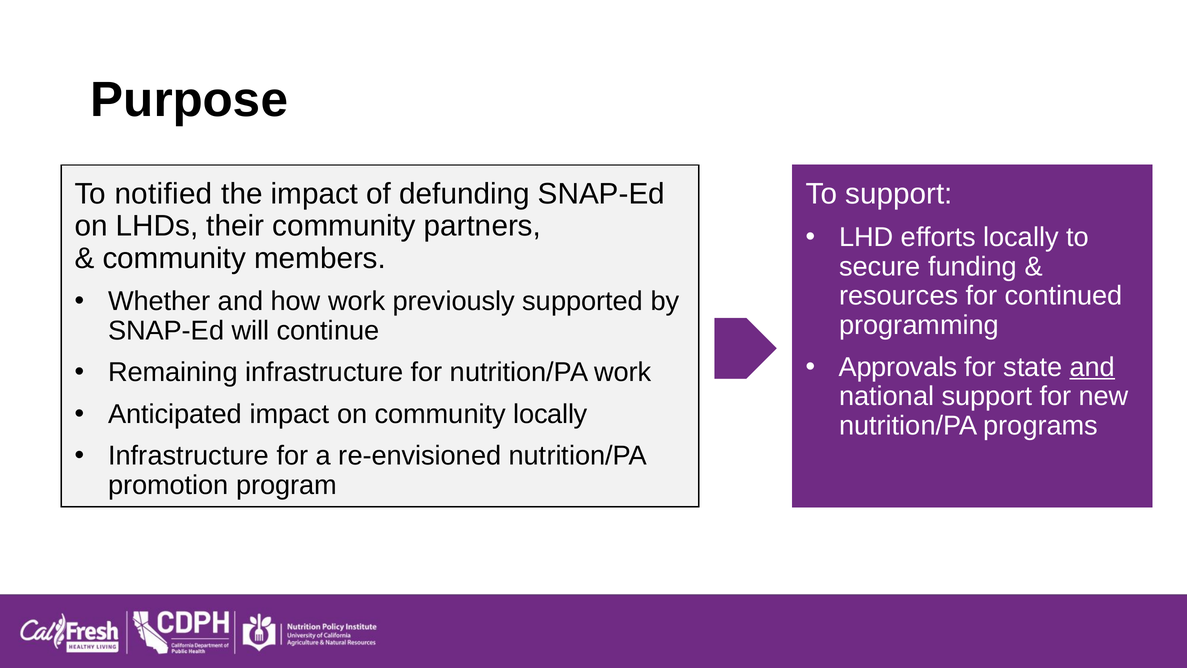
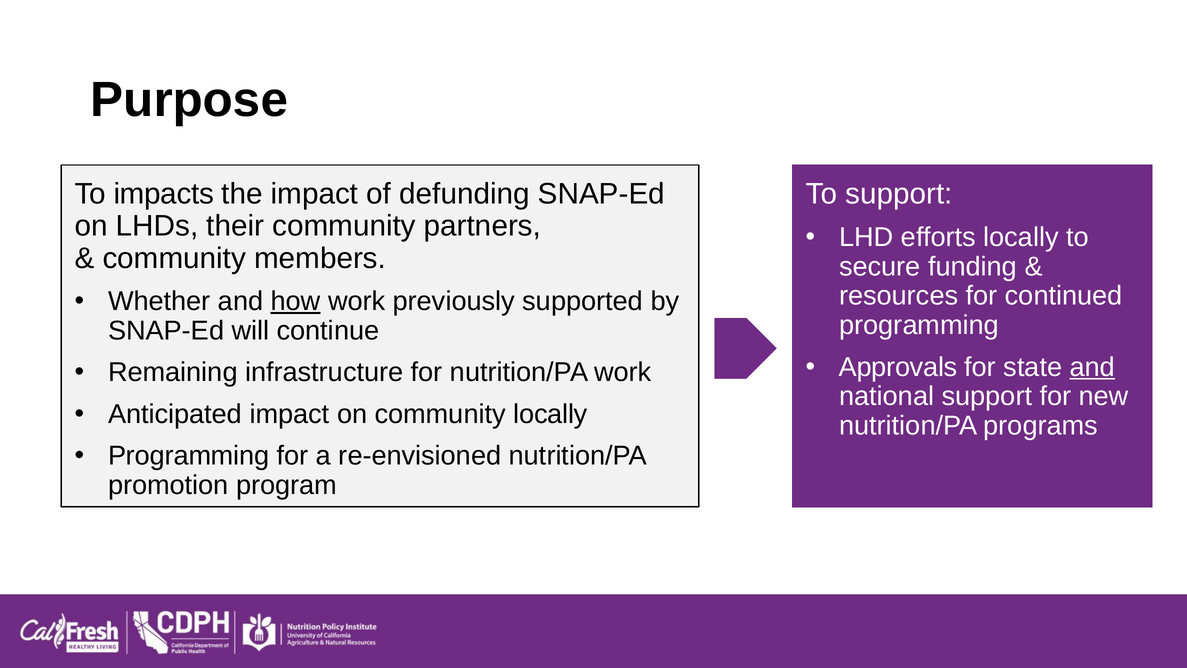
notified: notified -> impacts (164, 194)
how underline: none -> present (296, 301)
Infrastructure: Infrastructure -> Programming (189, 456)
